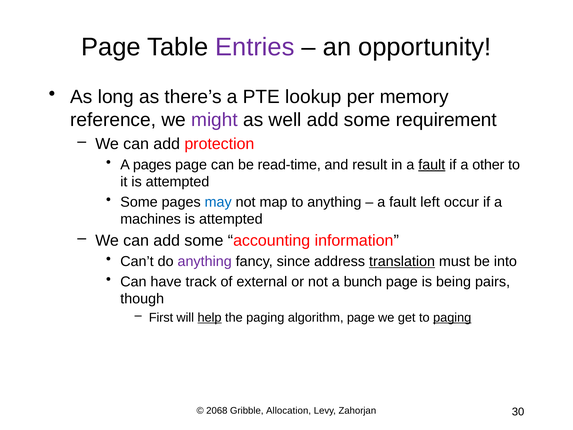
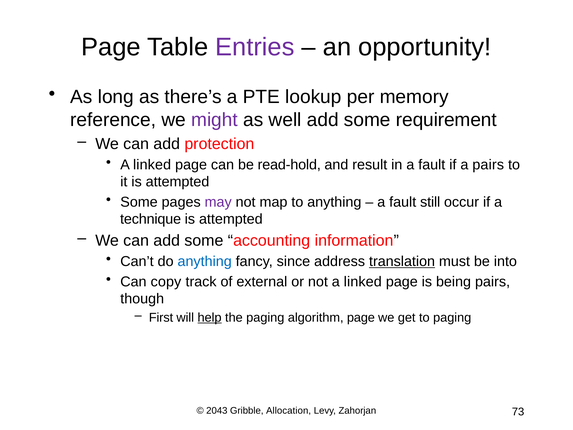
pages: pages -> linked (152, 165)
read-time: read-time -> read-hold (289, 165)
fault underline: present -> none (432, 165)
a other: other -> pairs (488, 165)
may colour: blue -> purple (218, 202)
left: left -> still (430, 202)
machines: machines -> technique (151, 219)
anything colour: purple -> blue (205, 261)
have: have -> copy (166, 281)
not a bunch: bunch -> linked (363, 281)
paging underline: present -> none (452, 317)
2068: 2068 -> 2043 (217, 410)
30: 30 -> 73 (518, 411)
